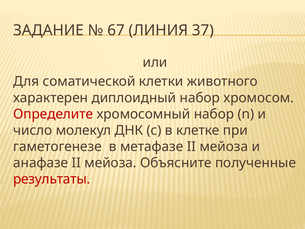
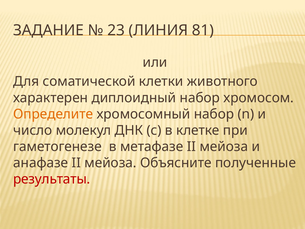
67: 67 -> 23 (116, 30)
37: 37 -> 81 (203, 30)
Определите colour: red -> orange (53, 114)
